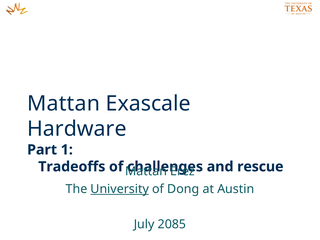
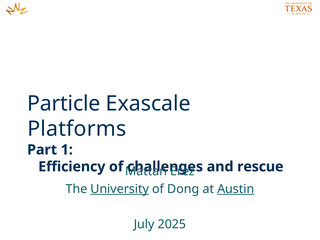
Mattan: Mattan -> Particle (64, 103)
Hardware: Hardware -> Platforms (77, 129)
Tradeoffs: Tradeoffs -> Efficiency (72, 167)
Austin underline: none -> present (236, 189)
2085: 2085 -> 2025 (172, 224)
